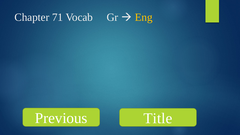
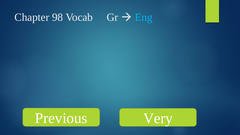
71: 71 -> 98 (58, 17)
Eng colour: yellow -> light blue (144, 17)
Title: Title -> Very (158, 118)
